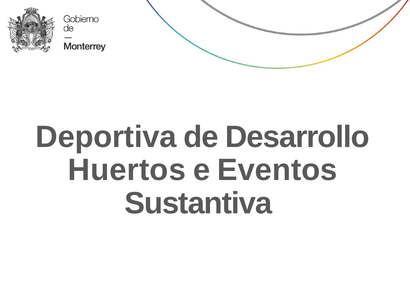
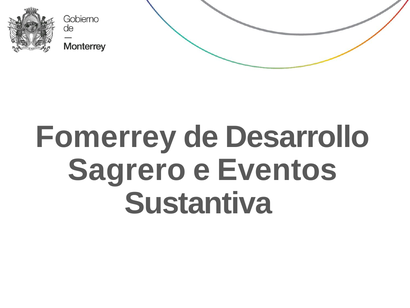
Deportiva: Deportiva -> Fomerrey (106, 137)
Huertos: Huertos -> Sagrero (127, 170)
